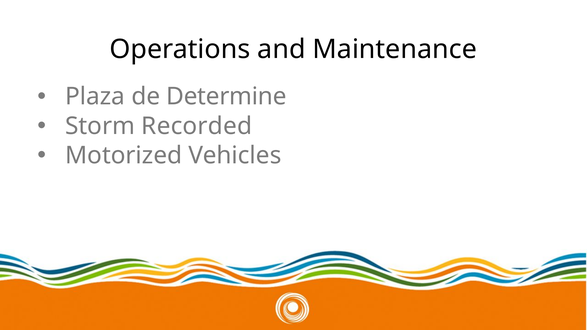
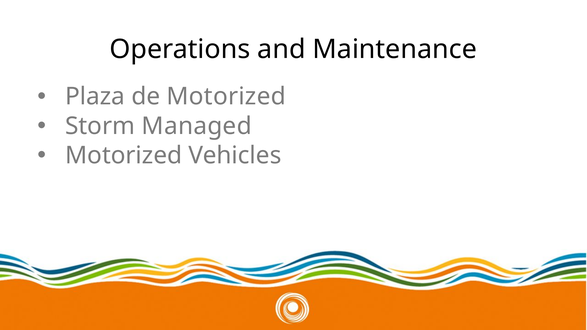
de Determine: Determine -> Motorized (226, 97)
Recorded: Recorded -> Managed (197, 126)
